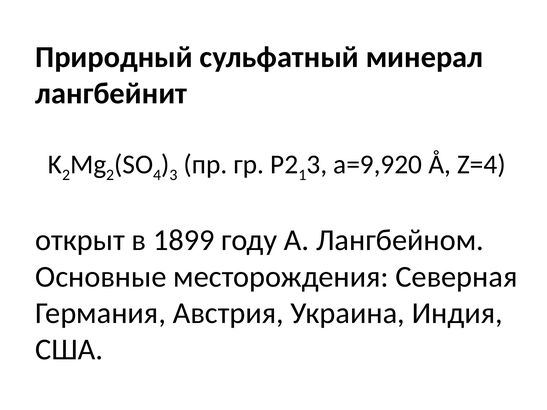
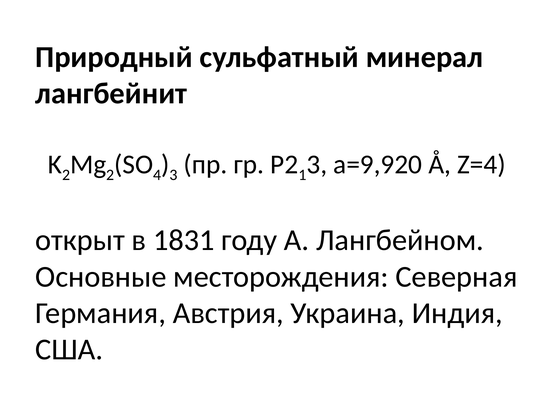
1899: 1899 -> 1831 (184, 240)
